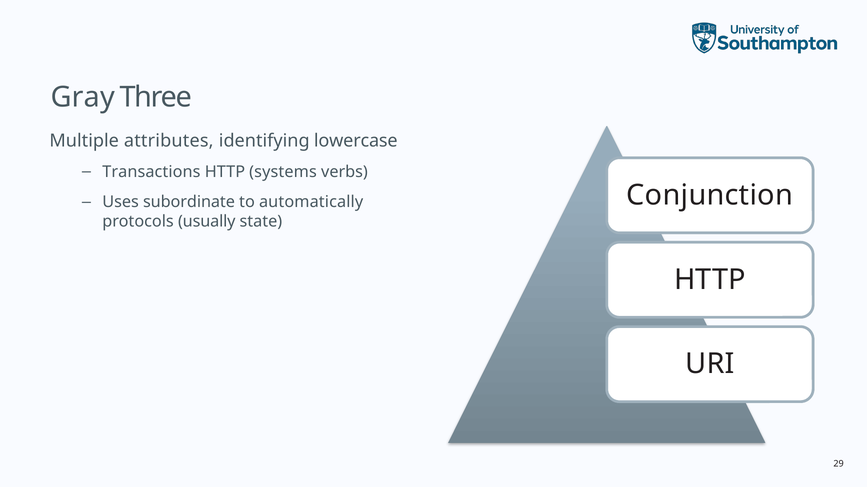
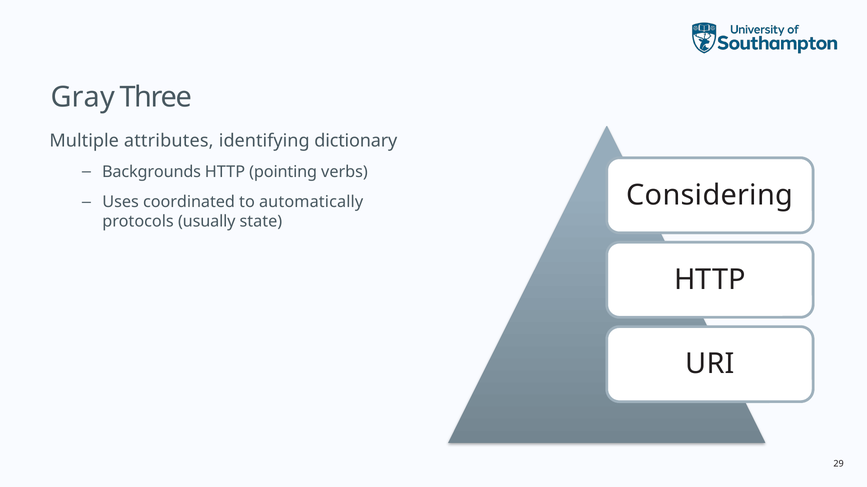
lowercase: lowercase -> dictionary (356, 141)
Transactions: Transactions -> Backgrounds (152, 172)
systems: systems -> pointing (283, 172)
Conjunction: Conjunction -> Considering (710, 195)
subordinate: subordinate -> coordinated (189, 202)
